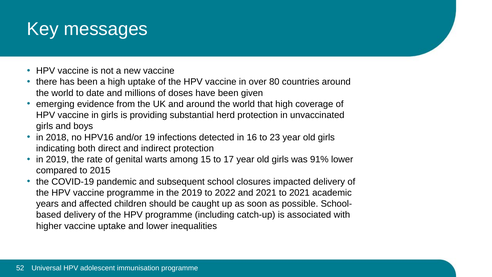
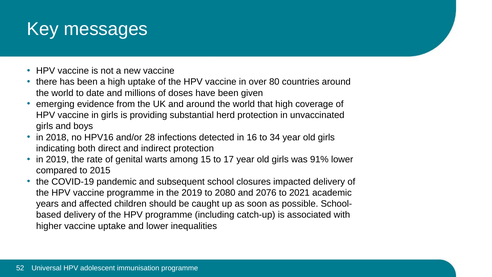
19: 19 -> 28 (150, 137)
23: 23 -> 34 (275, 137)
2022: 2022 -> 2080 (225, 193)
and 2021: 2021 -> 2076 (266, 193)
